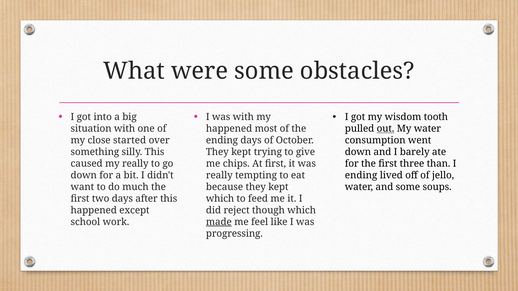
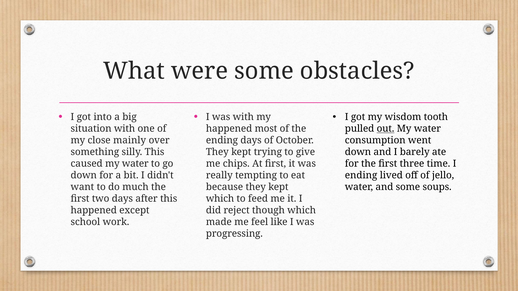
started: started -> mainly (130, 141)
than: than -> time (439, 164)
caused my really: really -> water (135, 164)
made underline: present -> none (219, 222)
